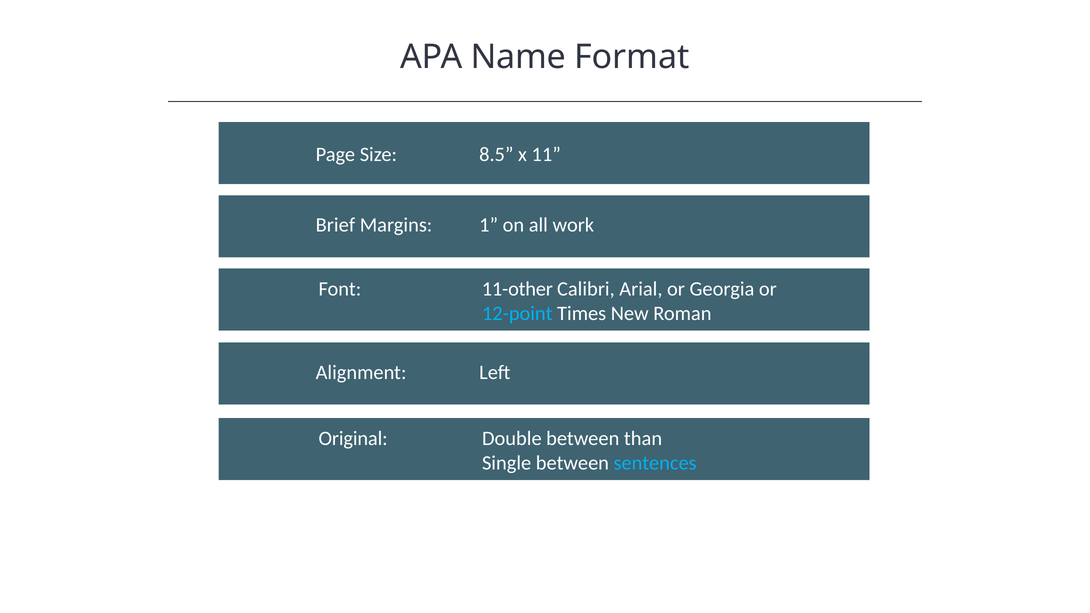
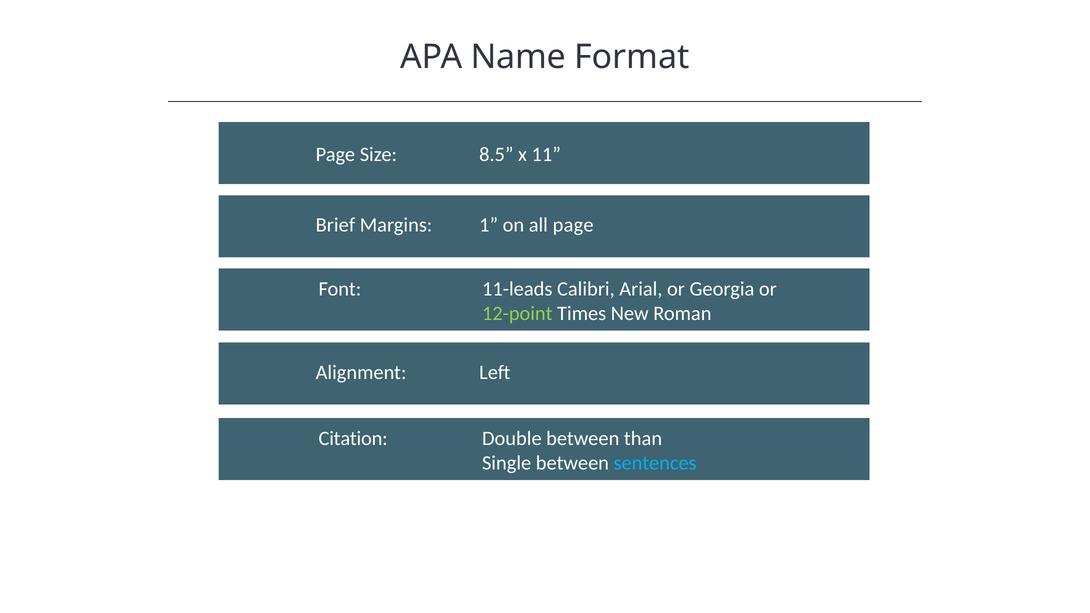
all work: work -> page (573, 225)
11-other: 11-other -> 11-leads (517, 289)
12-point colour: light blue -> light green (517, 314)
Original: Original -> Citation (353, 439)
